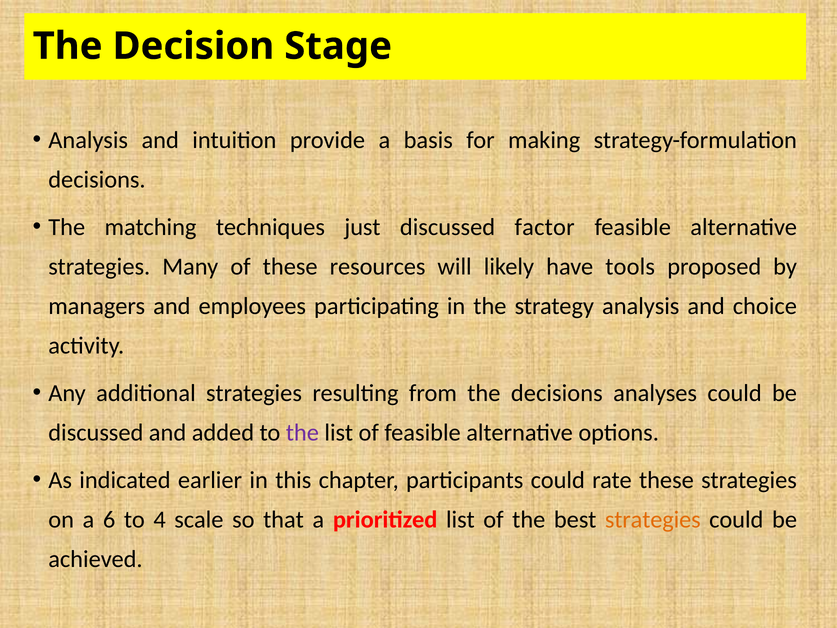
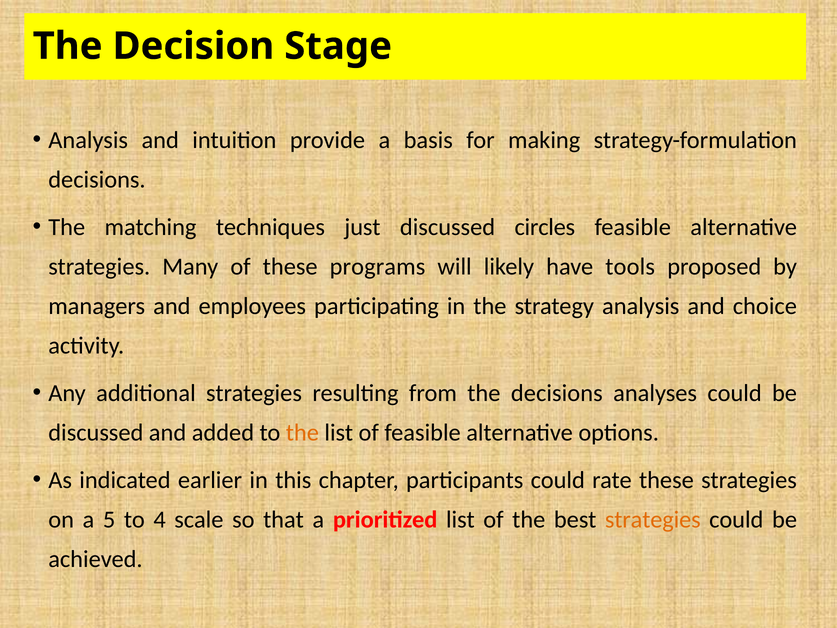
factor: factor -> circles (545, 227)
resources: resources -> programs (377, 267)
the colour: purple -> orange (302, 433)
6: 6 -> 5 (109, 520)
